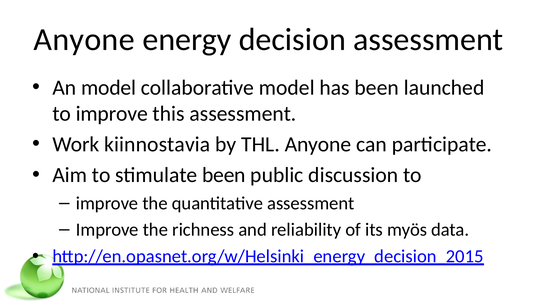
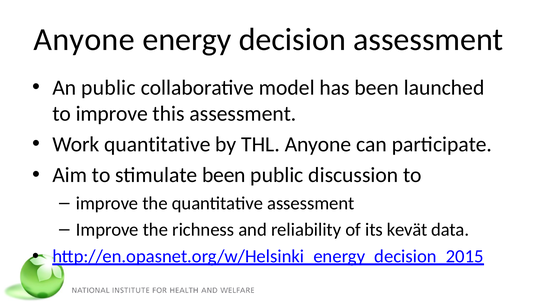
An model: model -> public (108, 88)
Work kiinnostavia: kiinnostavia -> quantitative (157, 144)
myös: myös -> kevät (407, 230)
